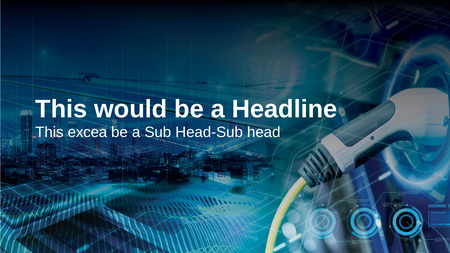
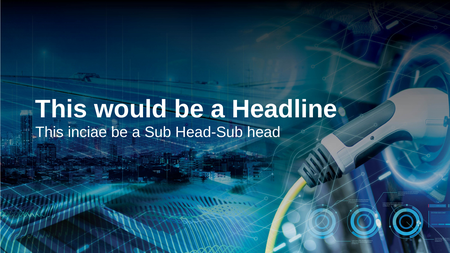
excea: excea -> inciae (87, 132)
